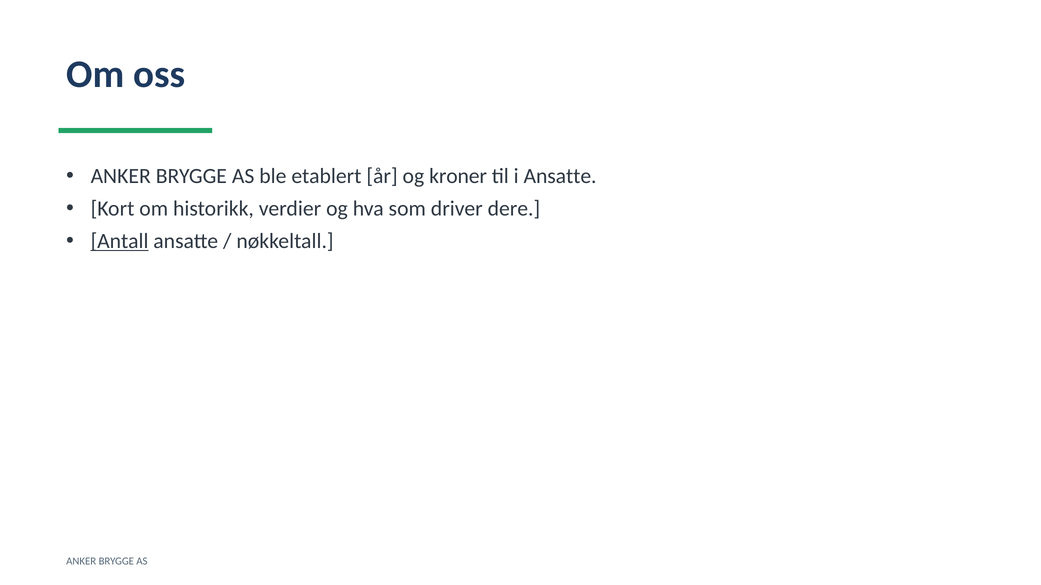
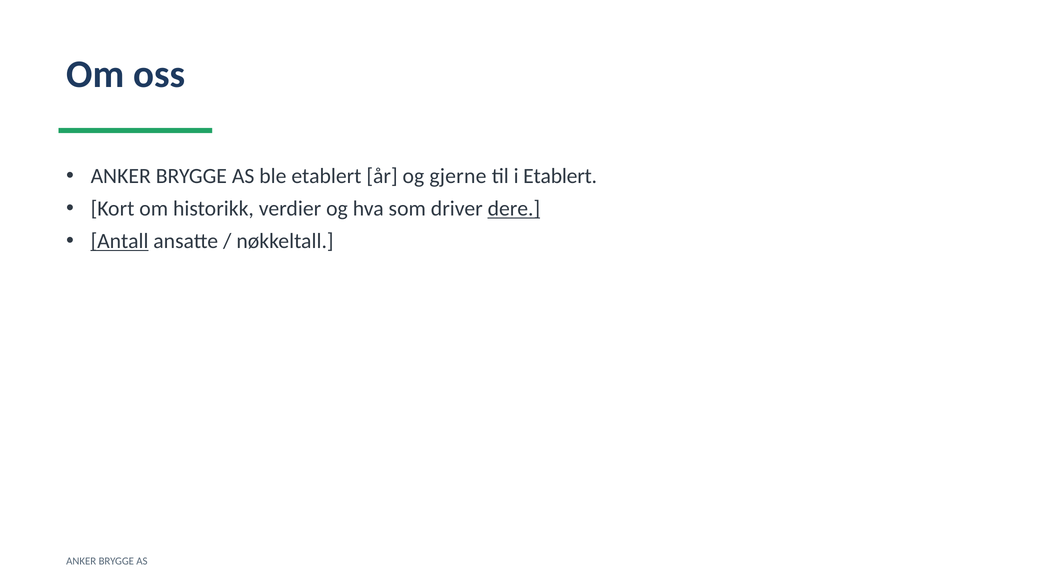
kroner: kroner -> gjerne (458, 176)
i Ansatte: Ansatte -> Etablert (560, 176)
dere underline: none -> present (514, 209)
